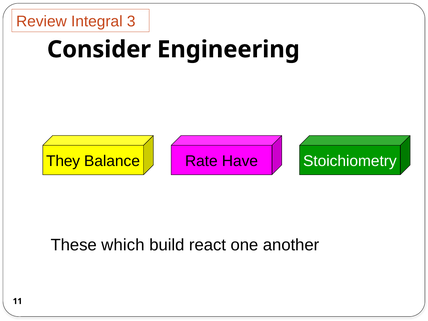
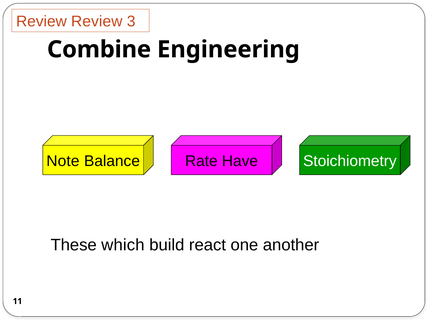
Review Integral: Integral -> Review (97, 21)
Consider: Consider -> Combine (99, 49)
They: They -> Note (63, 161)
